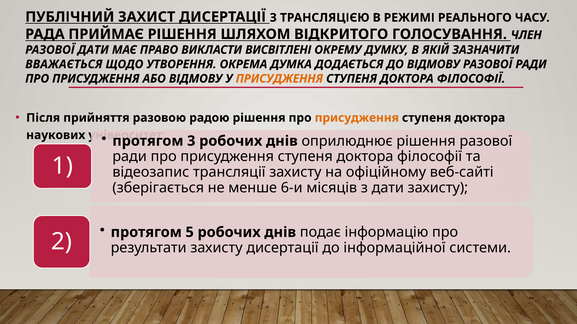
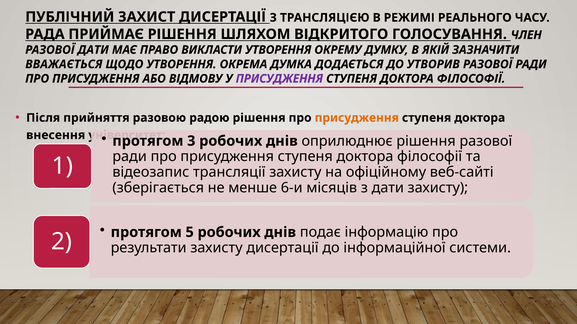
ВИКЛАСТИ ВИСВІТЛЕНІ: ВИСВІТЛЕНІ -> УТВОРЕННЯ (278, 50)
ДО ВІДМОВУ: ВІДМОВУ -> УТВОРИВ (433, 64)
ПРИСУДЖЕННЯ colour: orange -> purple (279, 79)
наукових: наукових -> внесення (56, 135)
